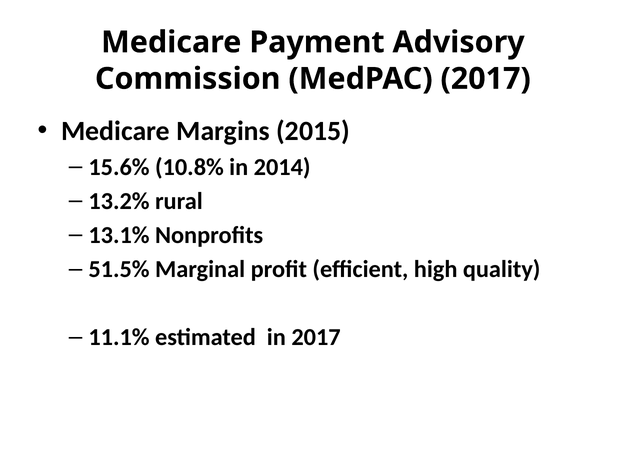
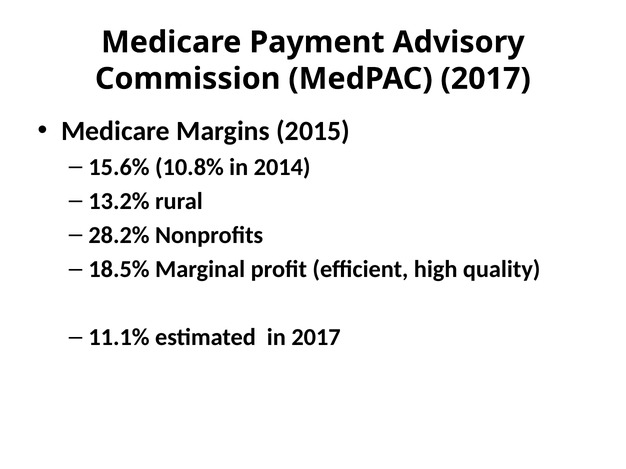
13.1%: 13.1% -> 28.2% (119, 235)
51.5%: 51.5% -> 18.5% (119, 270)
